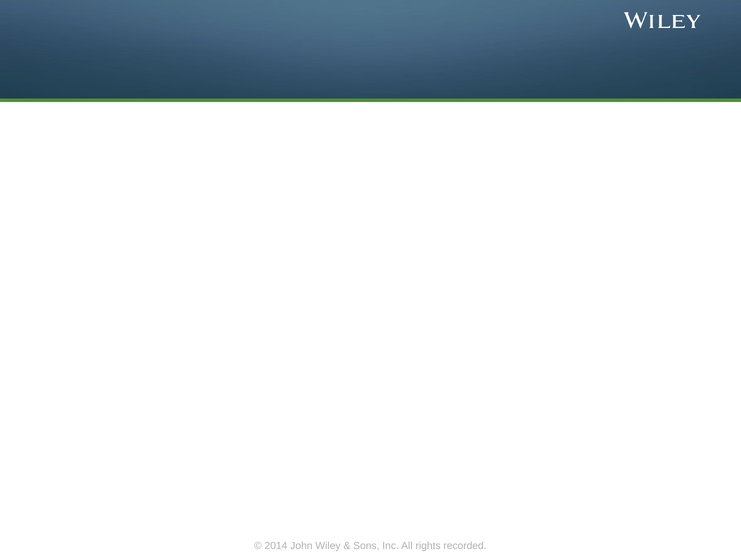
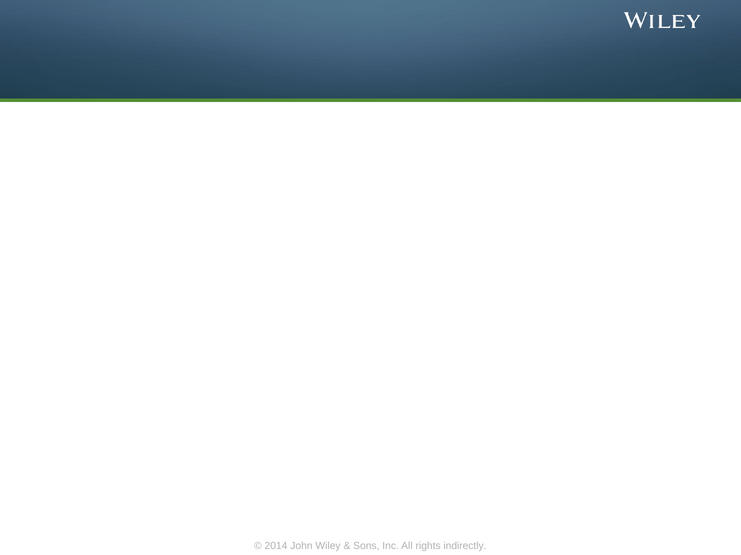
recorded: recorded -> indirectly (465, 547)
